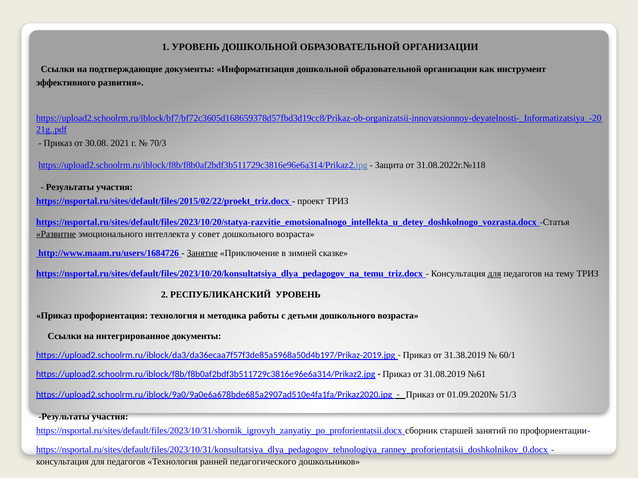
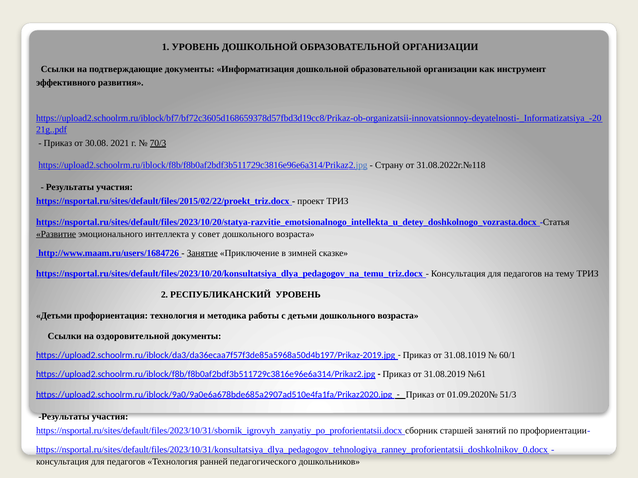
70/3 underline: none -> present (158, 143)
Защита: Защита -> Страну (389, 165)
для underline: present -> none (494, 274)
Приказ: Приказ -> Детьми (54, 316)
интегрированное: интегрированное -> оздоровительной (133, 337)
31.38.2019: 31.38.2019 -> 31.08.1019 (465, 356)
